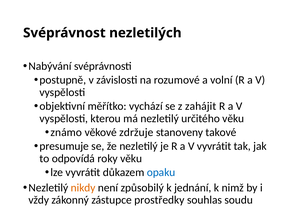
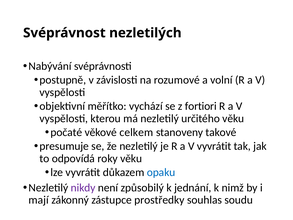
zahájit: zahájit -> fortiori (201, 106)
známo: známo -> počaté (66, 132)
zdržuje: zdržuje -> celkem (136, 132)
nikdy colour: orange -> purple (83, 187)
vždy: vždy -> mají (39, 200)
